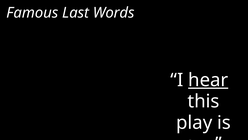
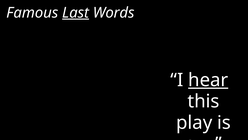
Last underline: none -> present (76, 13)
